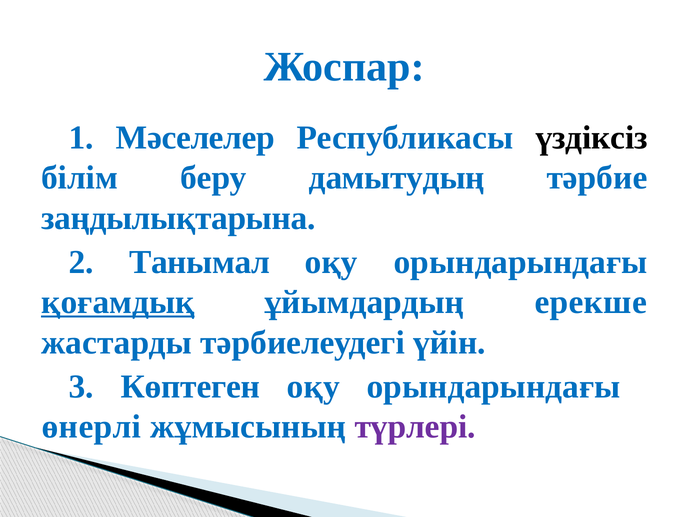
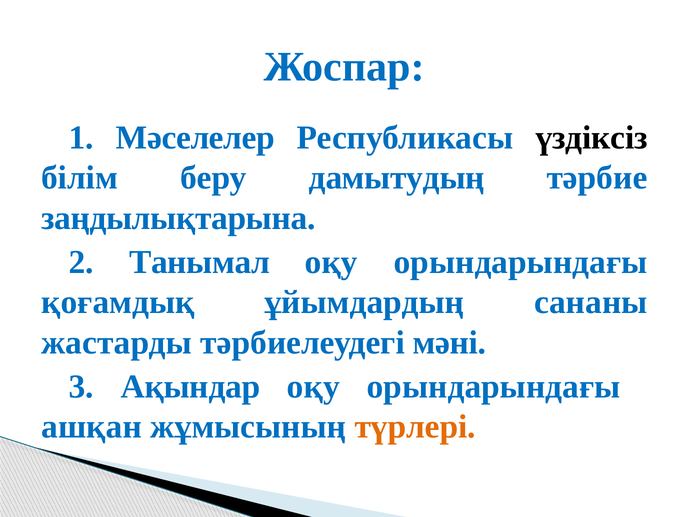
қоғамдық underline: present -> none (118, 302)
ерекше: ерекше -> сананы (591, 302)
үйін: үйін -> мәні (449, 342)
Көптеген: Көптеген -> Ақындар (190, 386)
өнерлі: өнерлі -> ашқан (92, 427)
түрлері colour: purple -> orange (415, 427)
